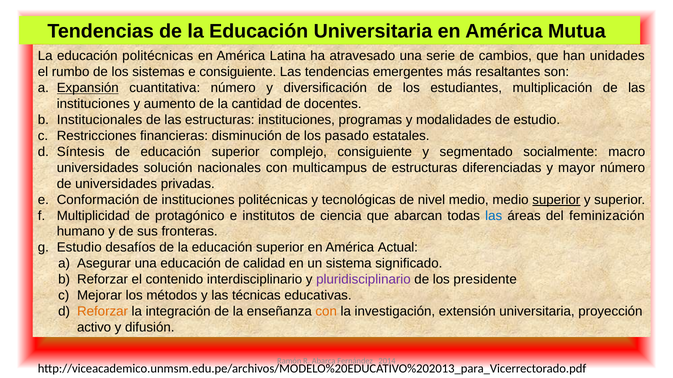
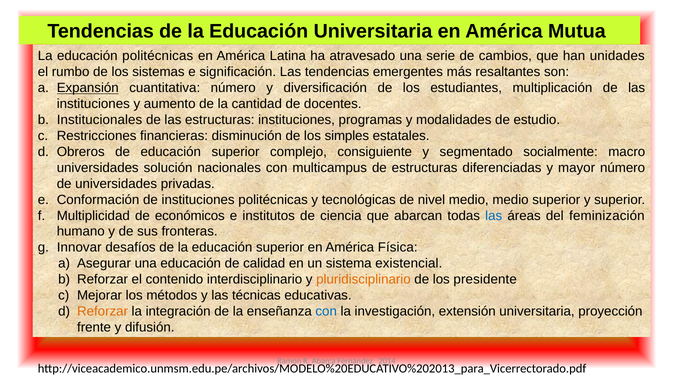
e consiguiente: consiguiente -> significación (238, 72)
pasado: pasado -> simples (347, 136)
Síntesis: Síntesis -> Obreros (81, 152)
superior underline: present -> none (556, 200)
protagónico: protagónico -> económicos (190, 216)
Estudio: Estudio -> Innovar (79, 248)
Actual: Actual -> Física (398, 248)
significado: significado -> existencial (409, 264)
pluridisciplinario colour: purple -> orange (363, 280)
con colour: orange -> blue (326, 312)
activo: activo -> frente (94, 328)
